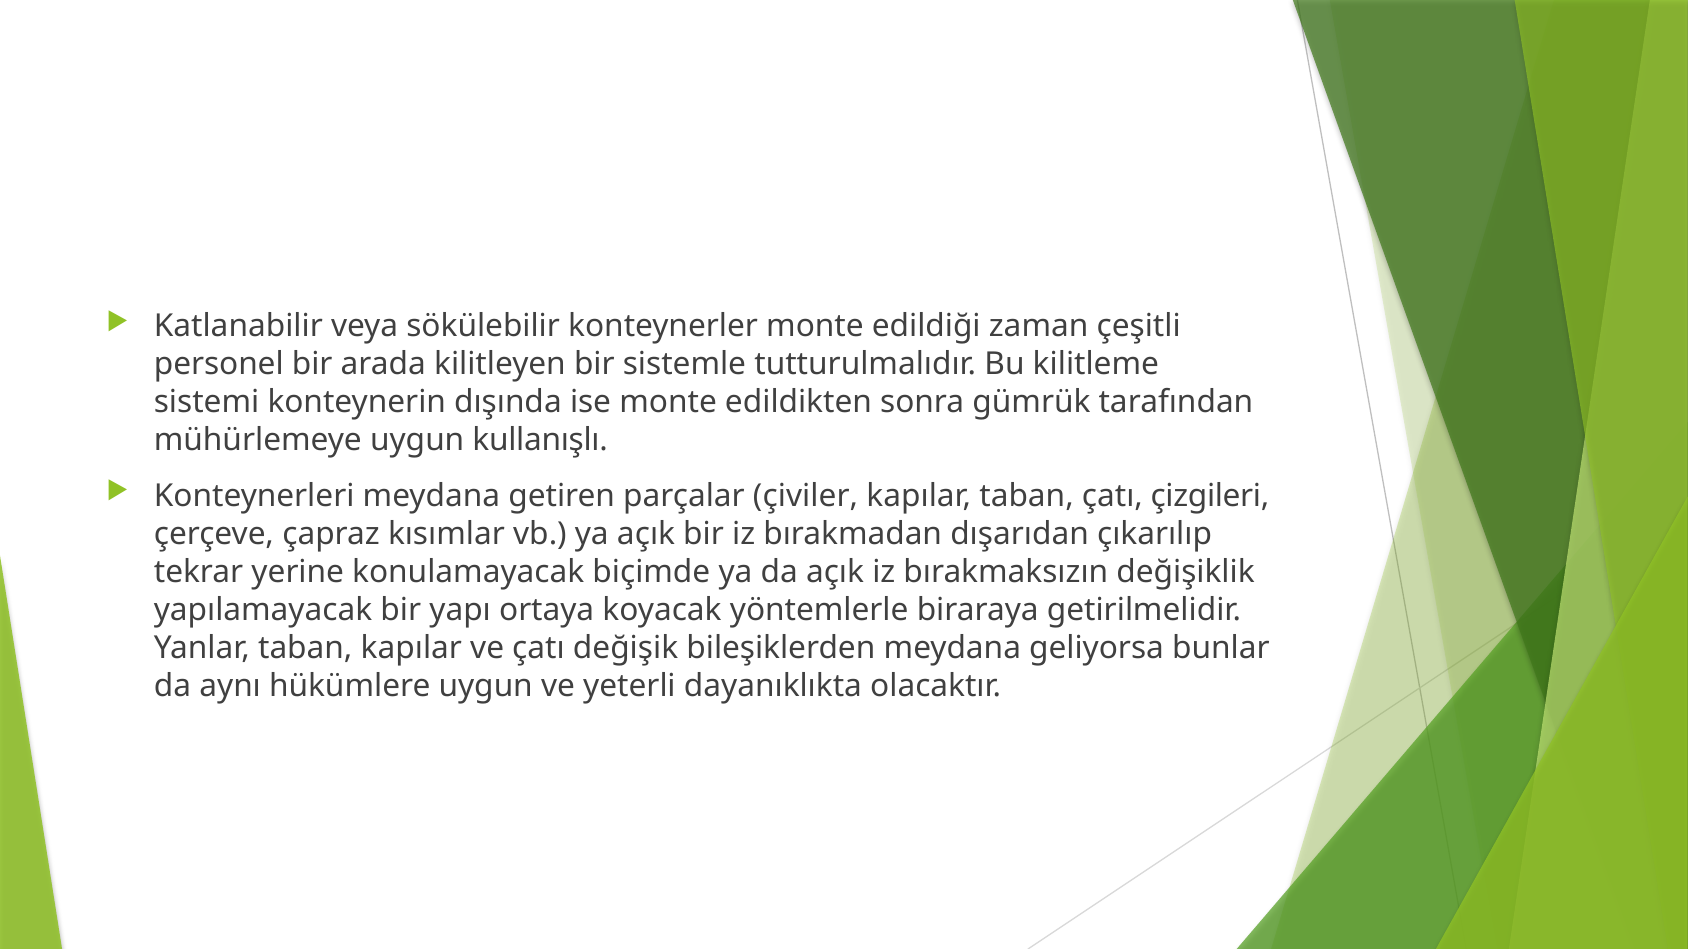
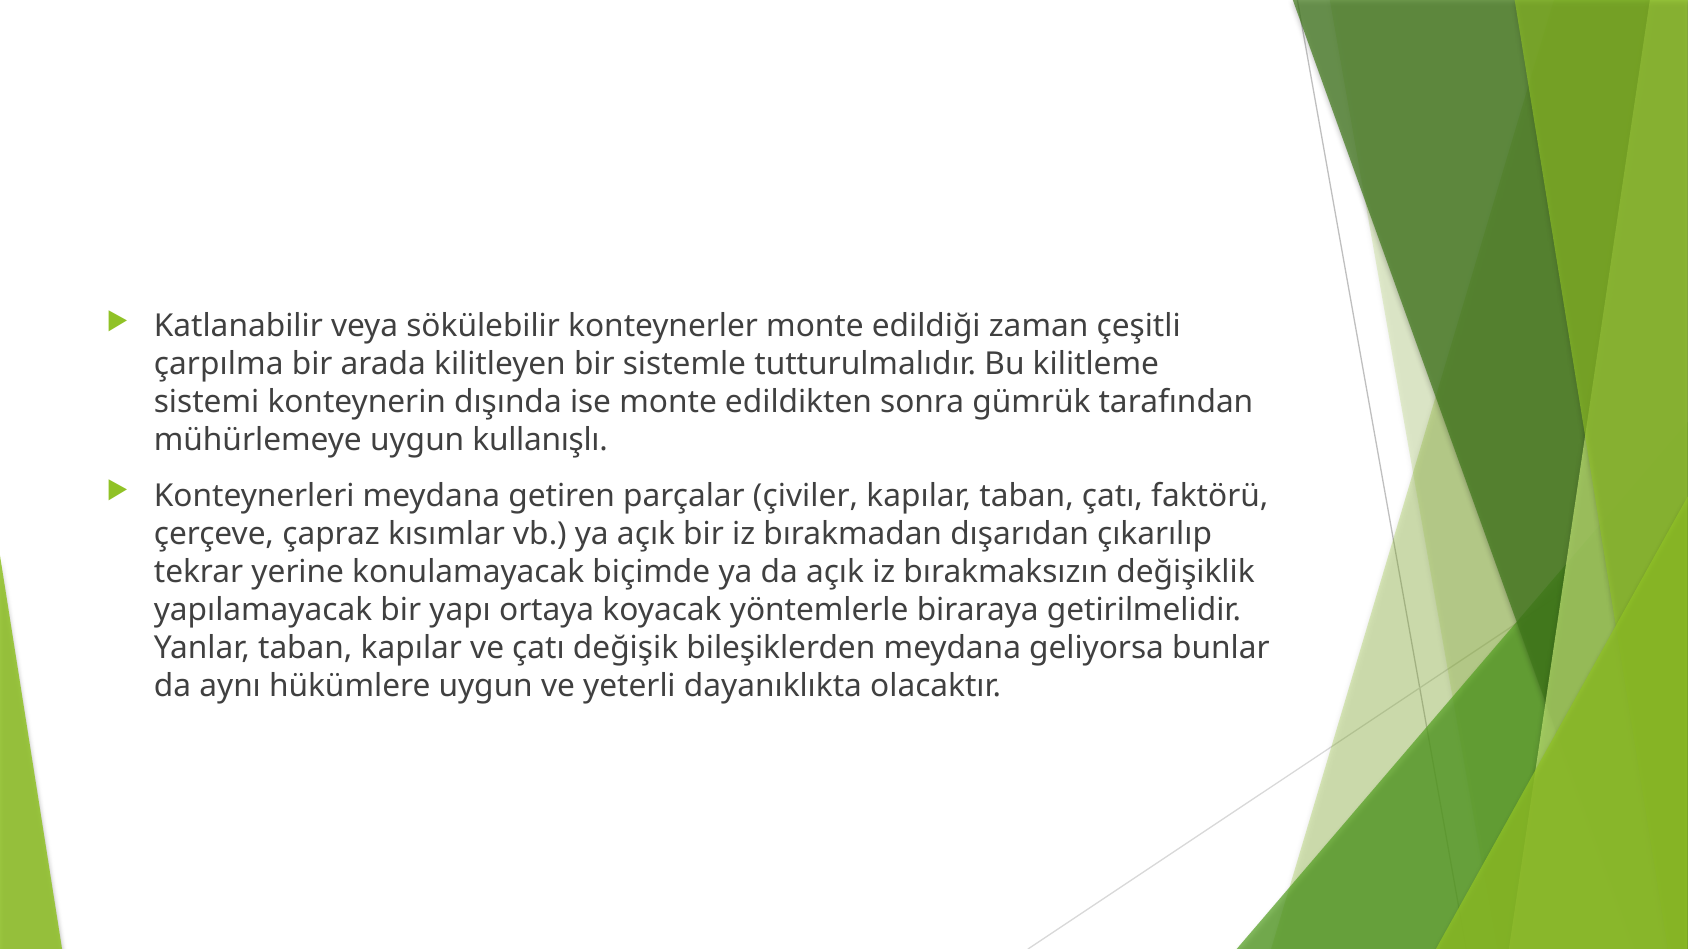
personel: personel -> çarpılma (219, 365)
çizgileri: çizgileri -> faktörü (1210, 496)
